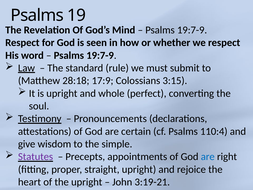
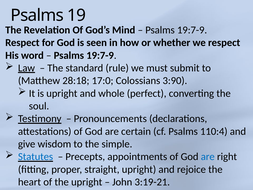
17:9: 17:9 -> 17:0 (103, 81)
3:15: 3:15 -> 3:90 (175, 81)
Statutes colour: purple -> blue (36, 156)
